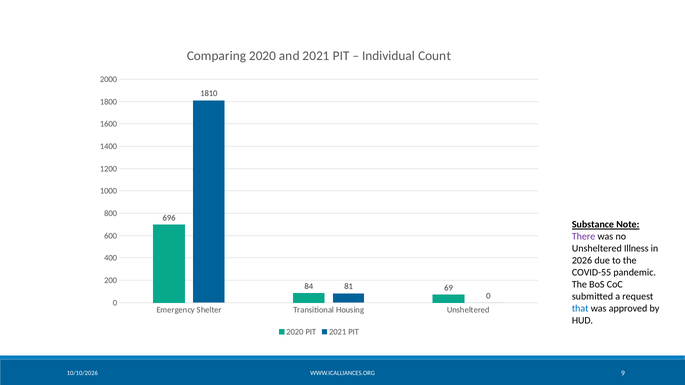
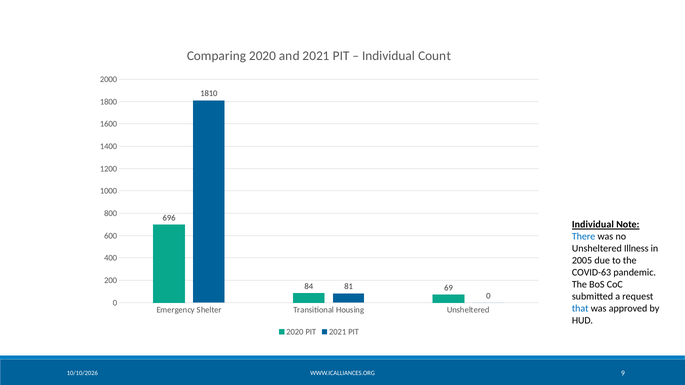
Substance: Substance -> Individual (593, 225)
There colour: purple -> blue (584, 237)
2026: 2026 -> 2005 (582, 261)
COVID-55: COVID-55 -> COVID-63 (592, 273)
